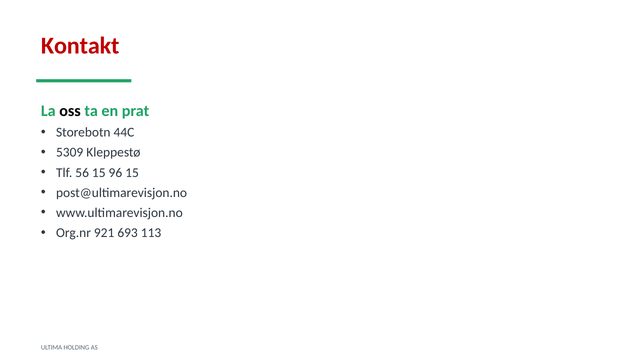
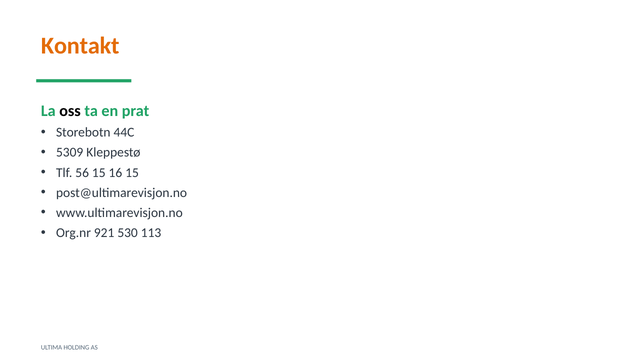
Kontakt colour: red -> orange (80, 46)
96: 96 -> 16 (115, 173)
693: 693 -> 530 (128, 233)
